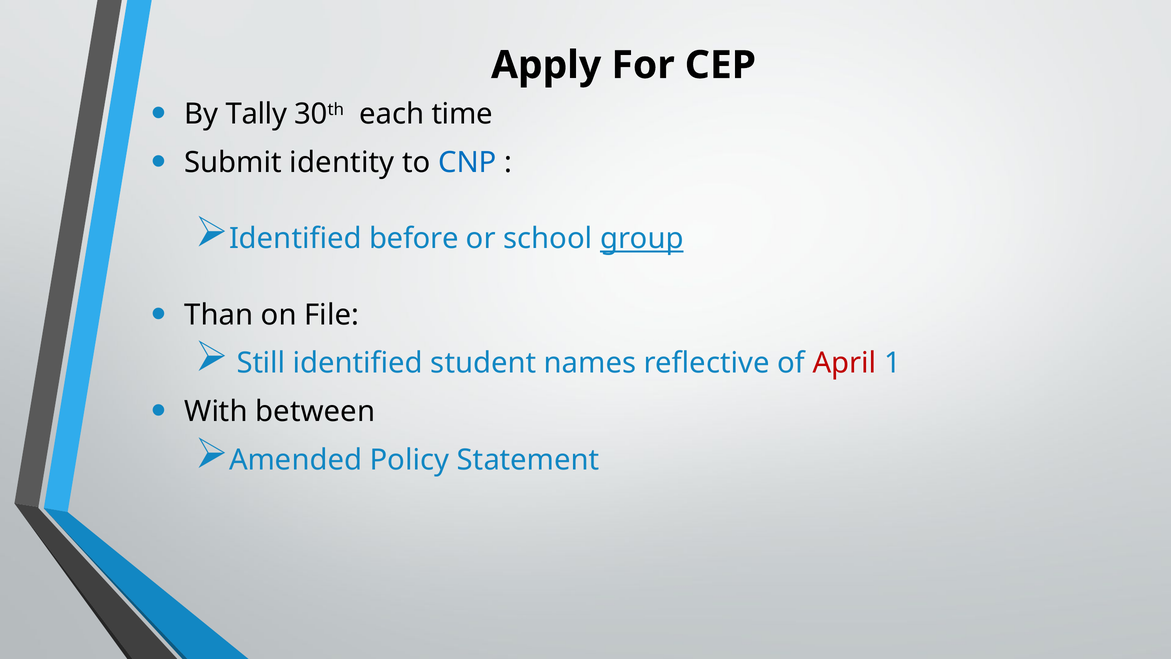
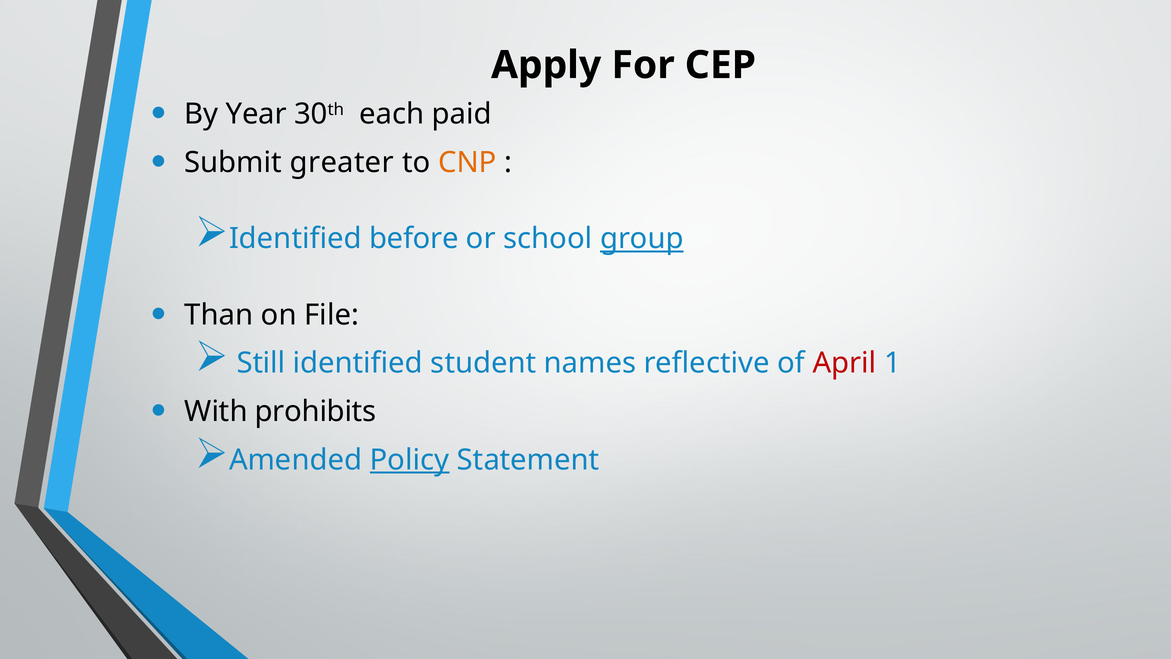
Tally: Tally -> Year (256, 114)
time: time -> paid (462, 114)
identity: identity -> greater (342, 163)
CNP colour: blue -> orange (467, 163)
between: between -> prohibits (315, 411)
Policy underline: none -> present (410, 460)
